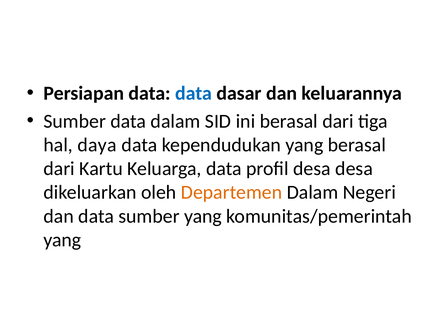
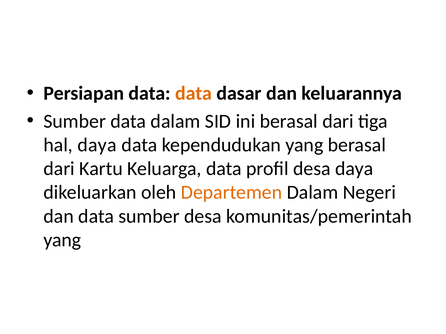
data colour: blue -> orange (194, 94)
desa desa: desa -> daya (354, 169)
sumber yang: yang -> desa (203, 216)
